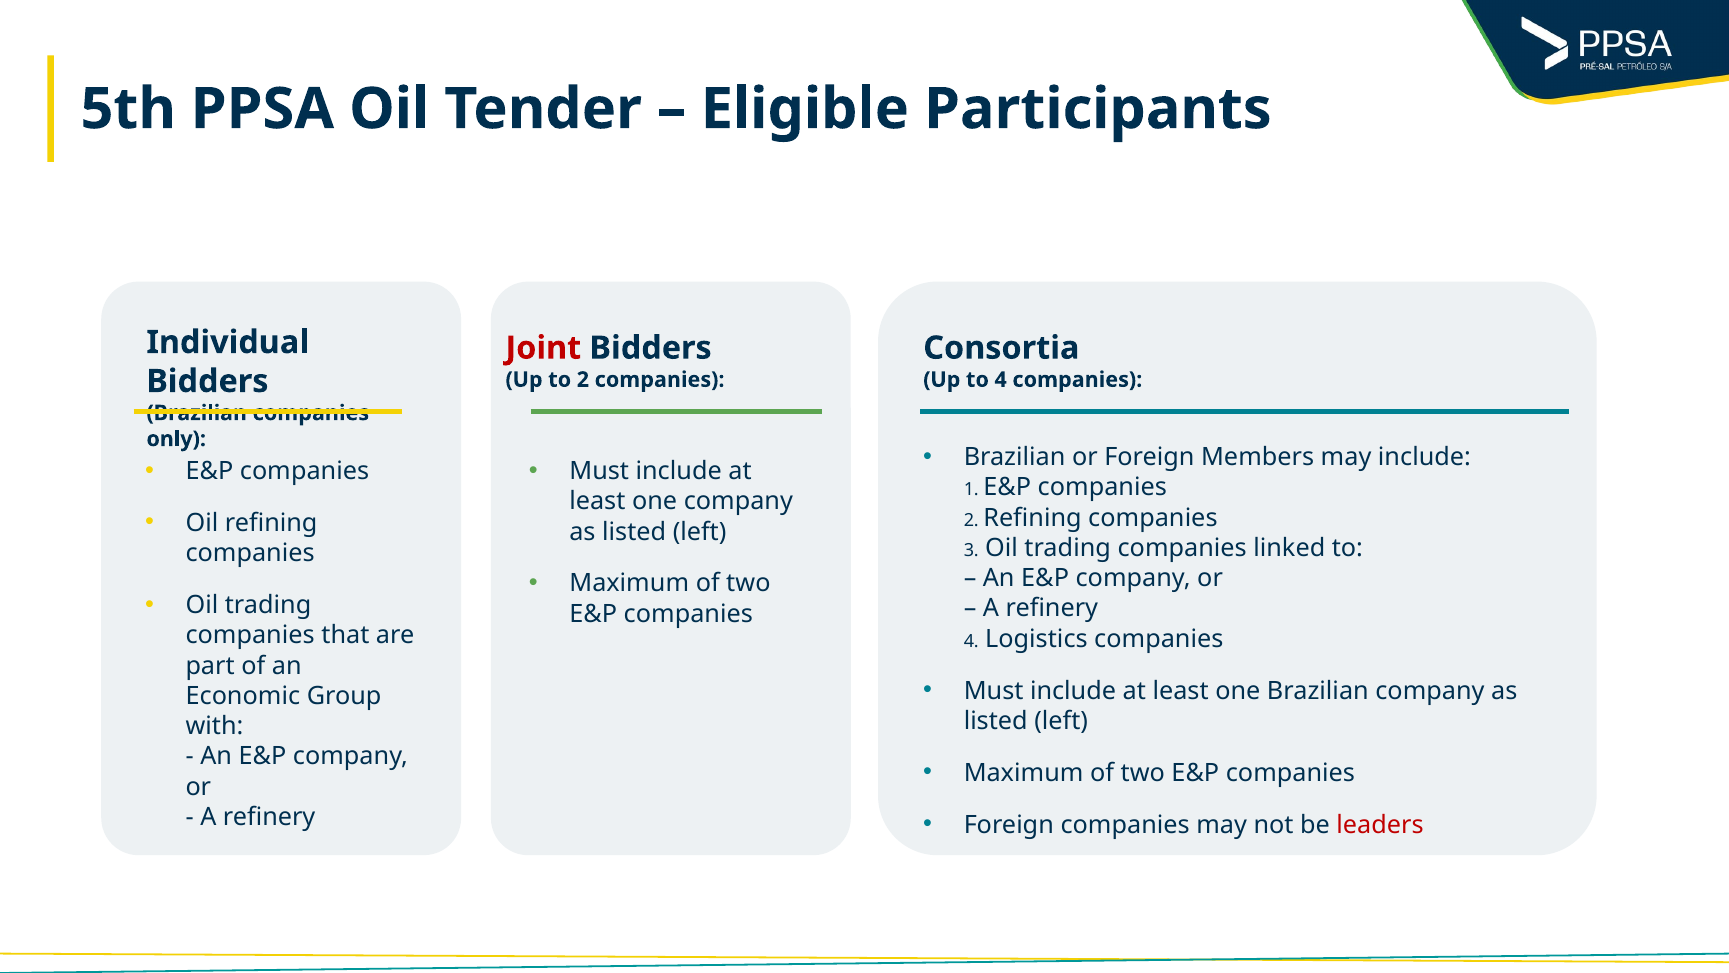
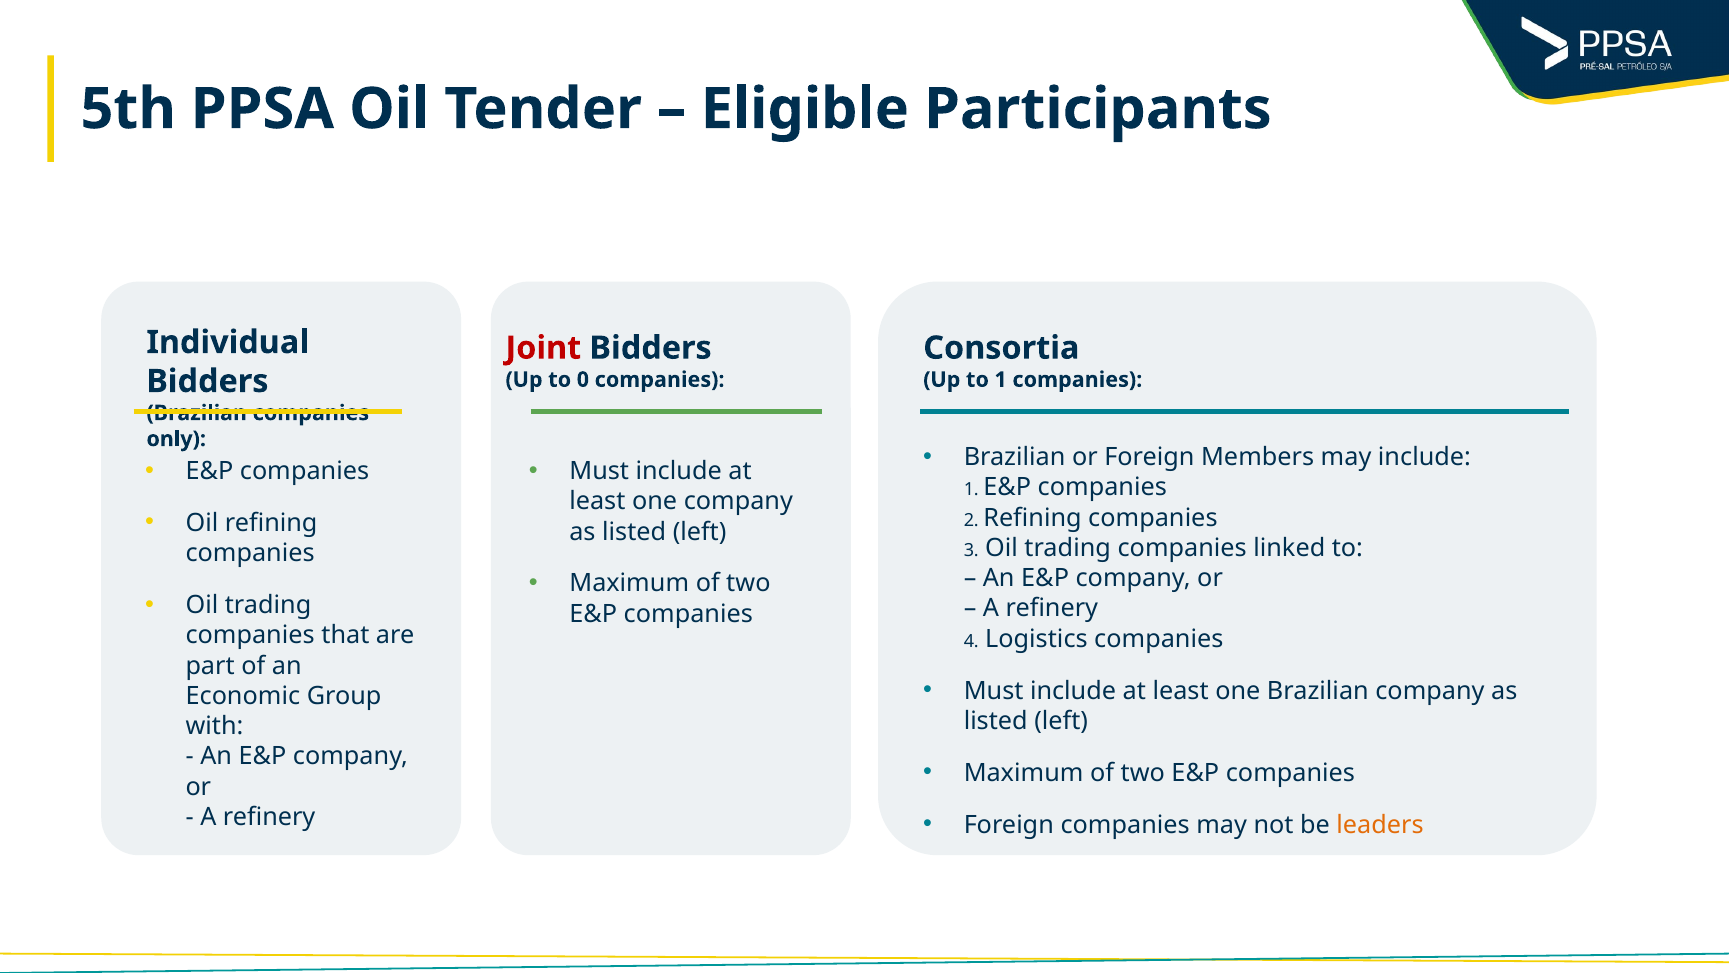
to 2: 2 -> 0 (583, 379)
to 4: 4 -> 1 (1001, 379)
leaders colour: red -> orange (1380, 824)
